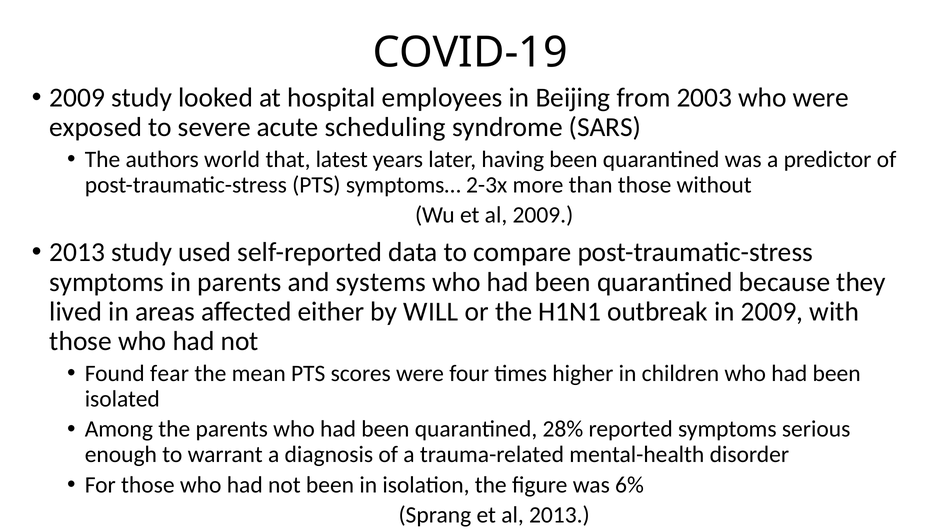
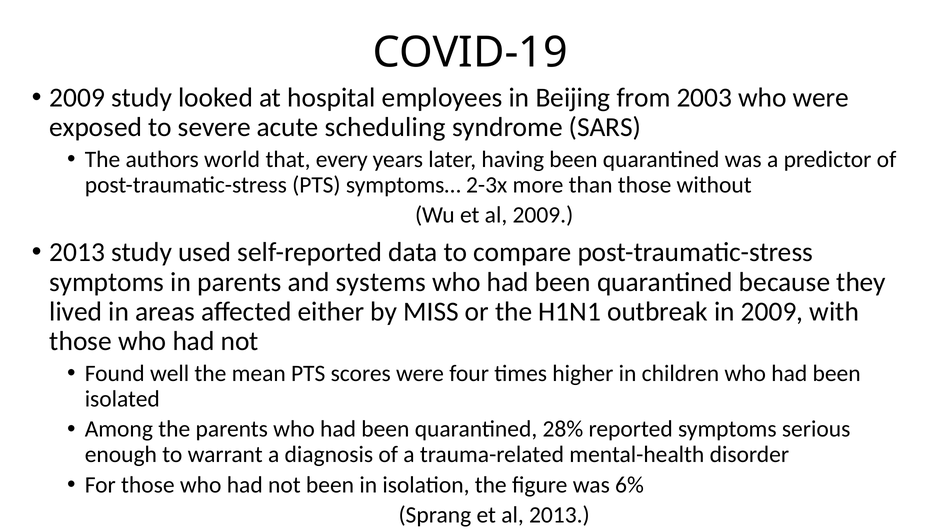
latest: latest -> every (342, 160)
WILL: WILL -> MISS (431, 312)
fear: fear -> well (170, 374)
